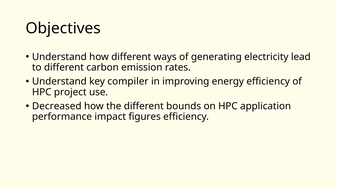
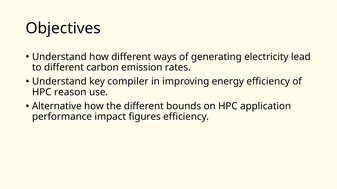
project: project -> reason (70, 92)
Decreased: Decreased -> Alternative (57, 106)
